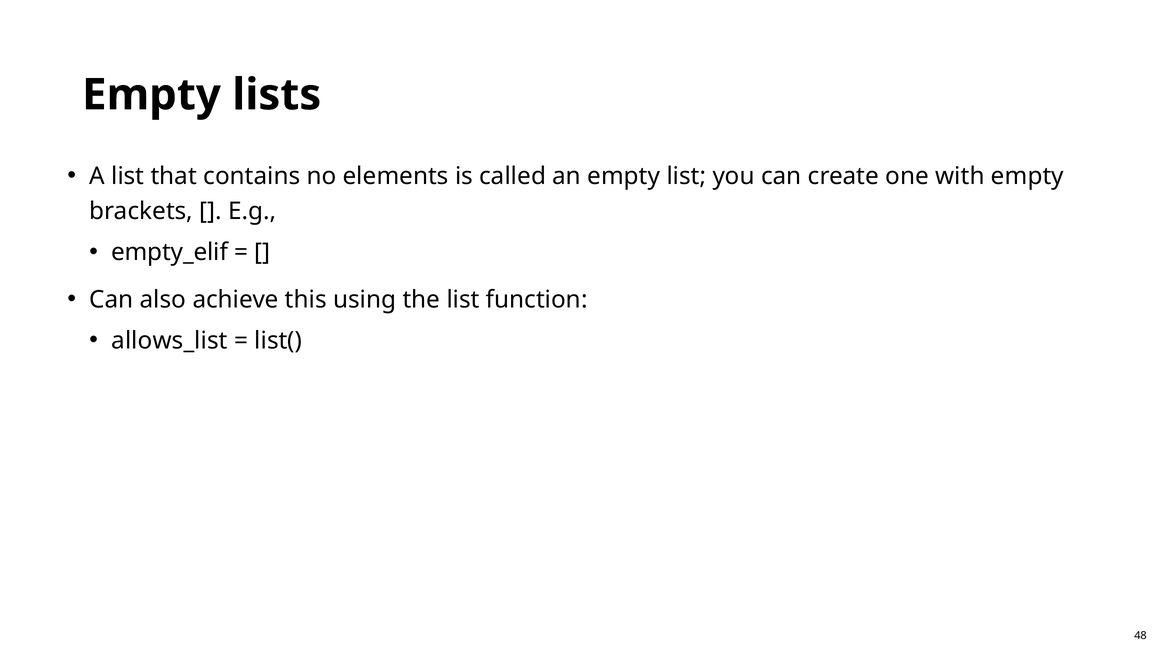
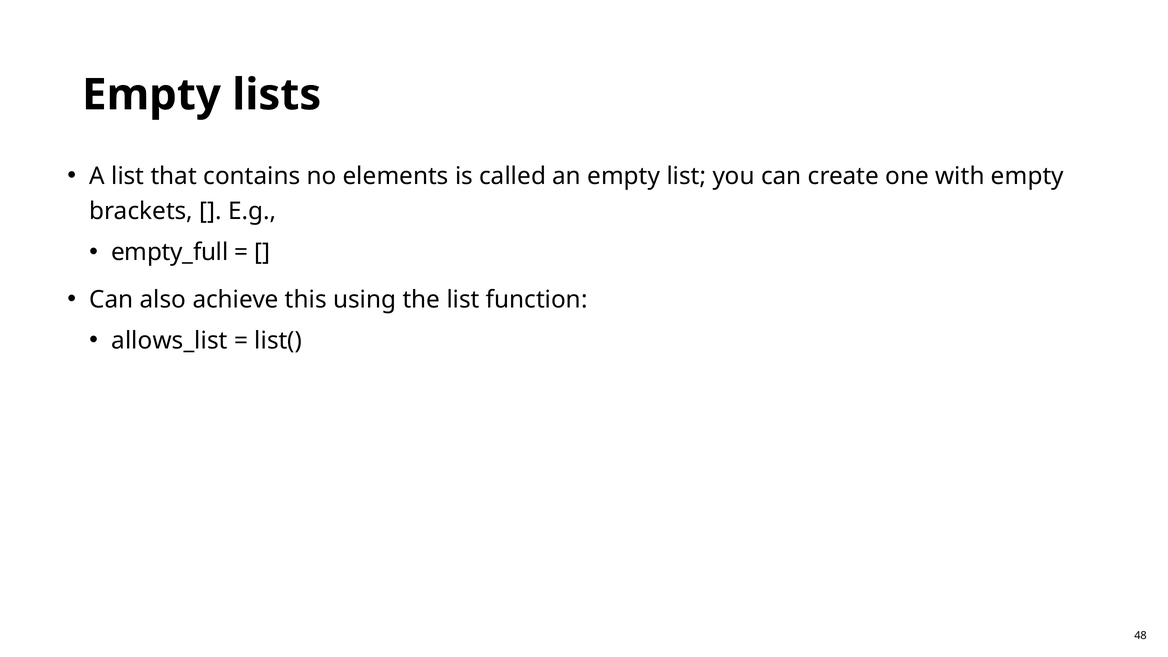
empty_elif: empty_elif -> empty_full (170, 252)
